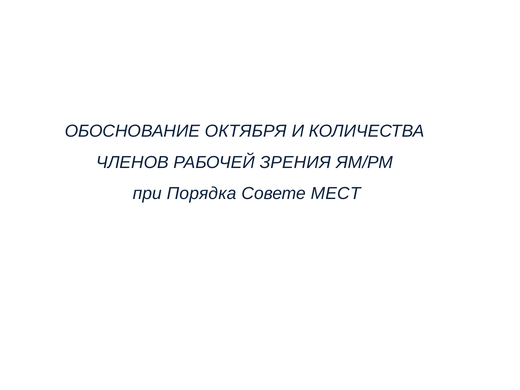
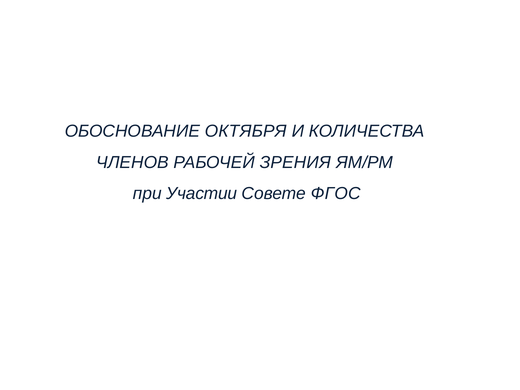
Порядка: Порядка -> Участии (202, 194)
МЕСТ: МЕСТ -> ФГОС (336, 194)
